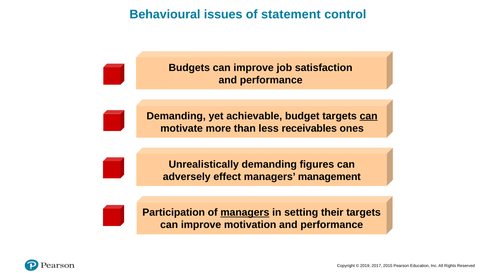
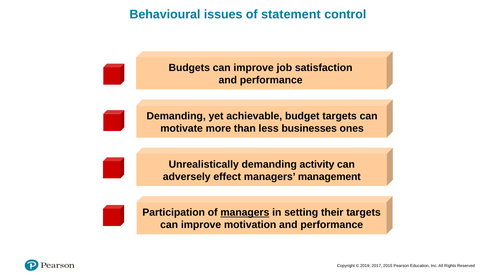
can underline: present -> none (369, 116)
receivables: receivables -> businesses (309, 128)
figures: figures -> activity (317, 164)
